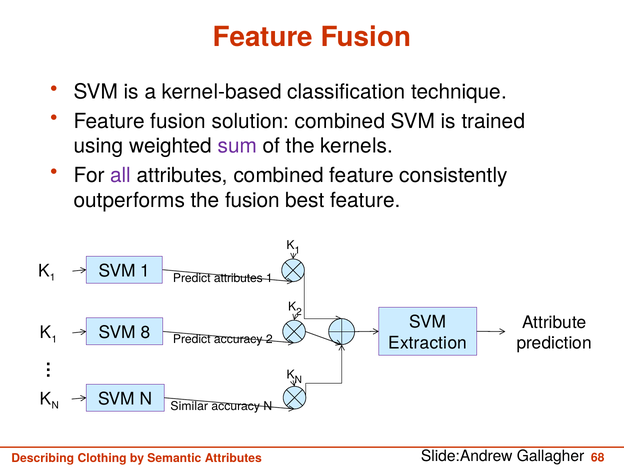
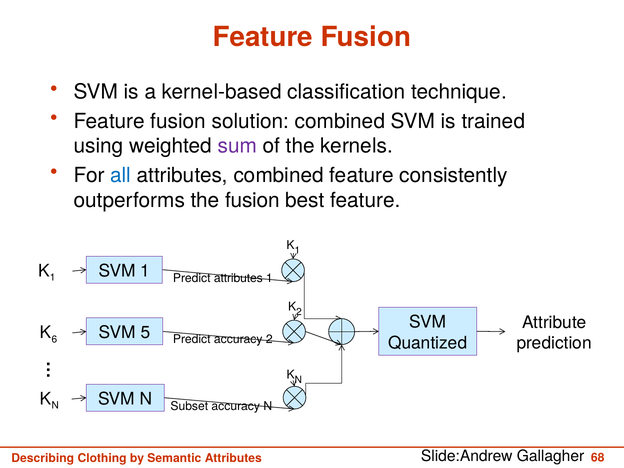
all colour: purple -> blue (121, 175)
1: 1 -> 6 (54, 339)
8: 8 -> 5 (145, 333)
Extraction: Extraction -> Quantized (428, 343)
Similar: Similar -> Subset (189, 406)
